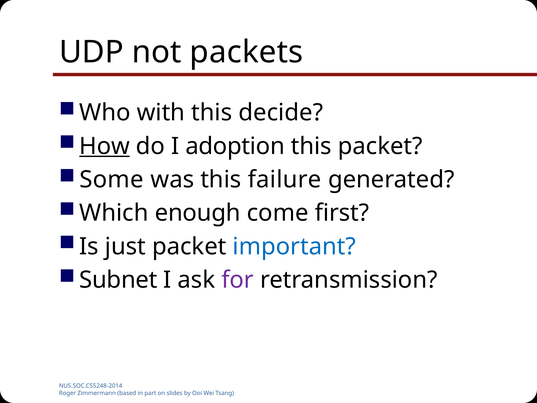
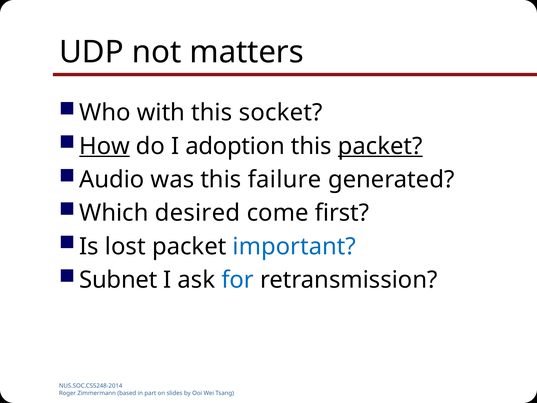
packets: packets -> matters (247, 52)
decide: decide -> socket (281, 113)
packet underline: none -> present (380, 146)
Some: Some -> Audio (112, 180)
enough: enough -> desired (198, 213)
just: just -> lost (125, 246)
for colour: purple -> blue (238, 280)
